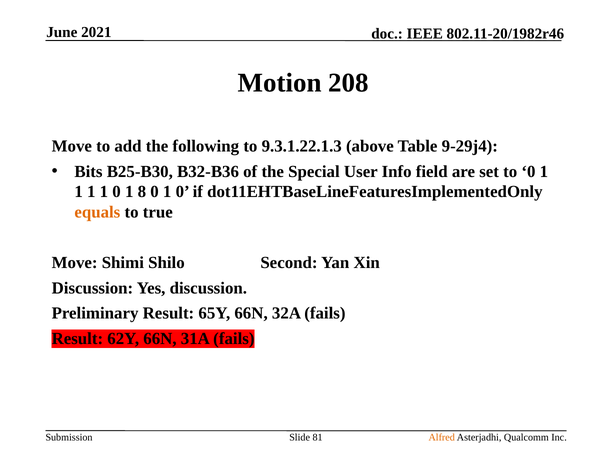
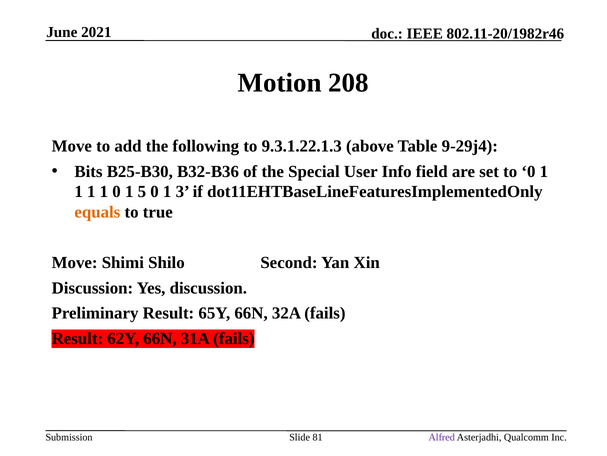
8: 8 -> 5 (142, 191)
0 1 0: 0 -> 3 (183, 191)
Alfred colour: orange -> purple (442, 437)
